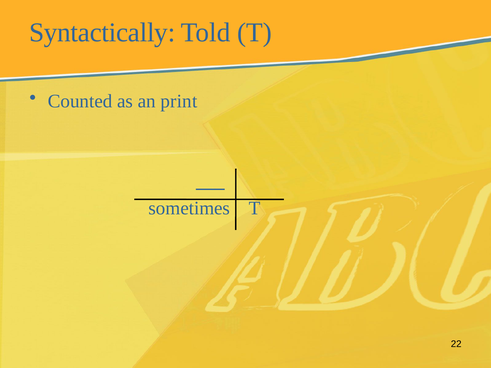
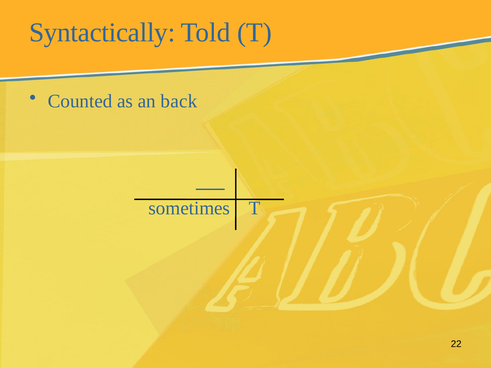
print: print -> back (179, 101)
